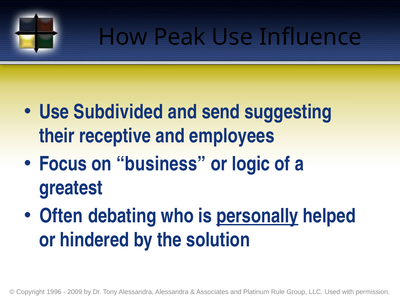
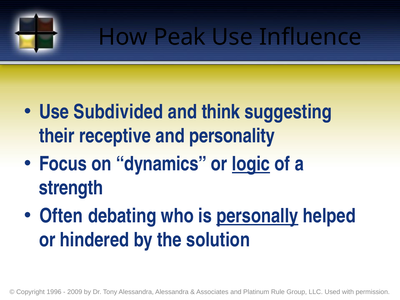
send: send -> think (221, 112)
employees: employees -> personality (232, 136)
business: business -> dynamics (161, 164)
logic underline: none -> present (251, 164)
greatest: greatest -> strength (71, 188)
